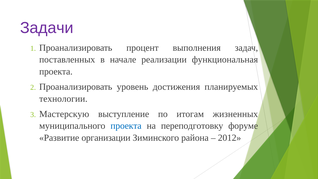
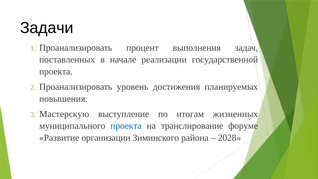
Задачи colour: purple -> black (47, 28)
функциональная: функциональная -> государственной (225, 60)
технологии: технологии -> повышения (63, 99)
переподготовку: переподготовку -> транслирование (192, 126)
2012: 2012 -> 2028 (229, 138)
